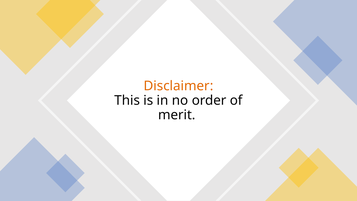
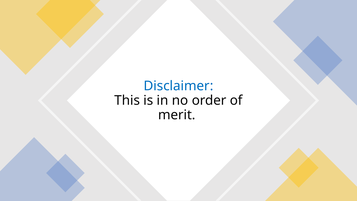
Disclaimer colour: orange -> blue (179, 86)
